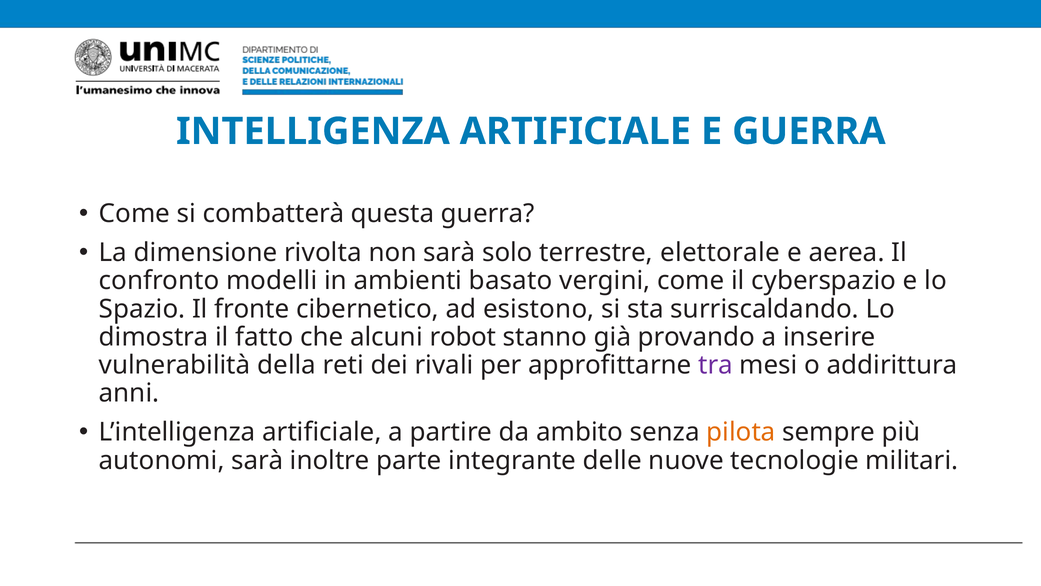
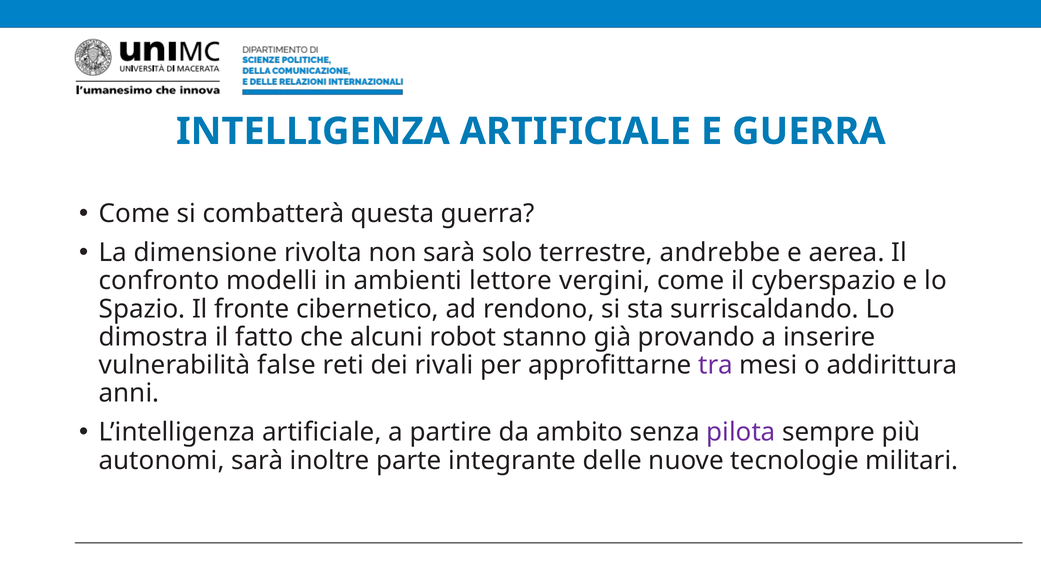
elettorale: elettorale -> andrebbe (720, 253)
basato: basato -> lettore (511, 281)
esistono: esistono -> rendono (539, 309)
della: della -> false (287, 365)
pilota colour: orange -> purple (741, 432)
